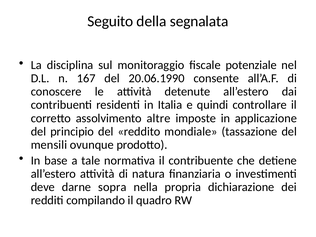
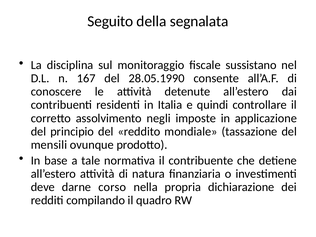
potenziale: potenziale -> sussistano (251, 65)
20.06.1990: 20.06.1990 -> 28.05.1990 (157, 78)
altre: altre -> negli (159, 118)
sopra: sopra -> corso (112, 187)
